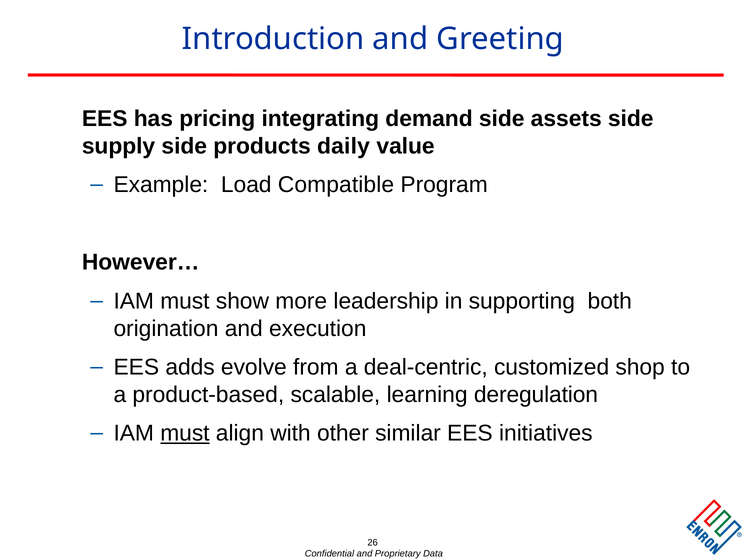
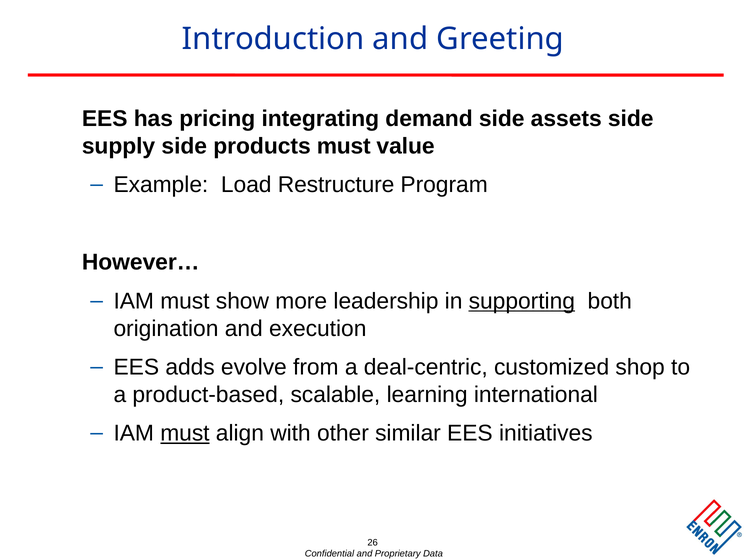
products daily: daily -> must (344, 146)
Compatible: Compatible -> Restructure (336, 185)
supporting underline: none -> present (522, 301)
deregulation: deregulation -> international (536, 395)
